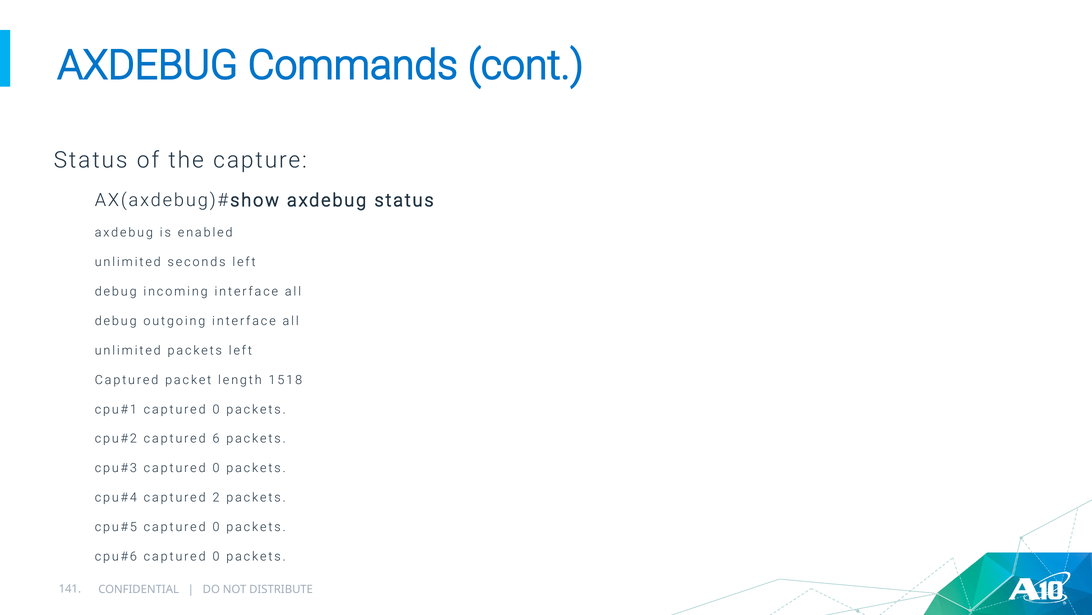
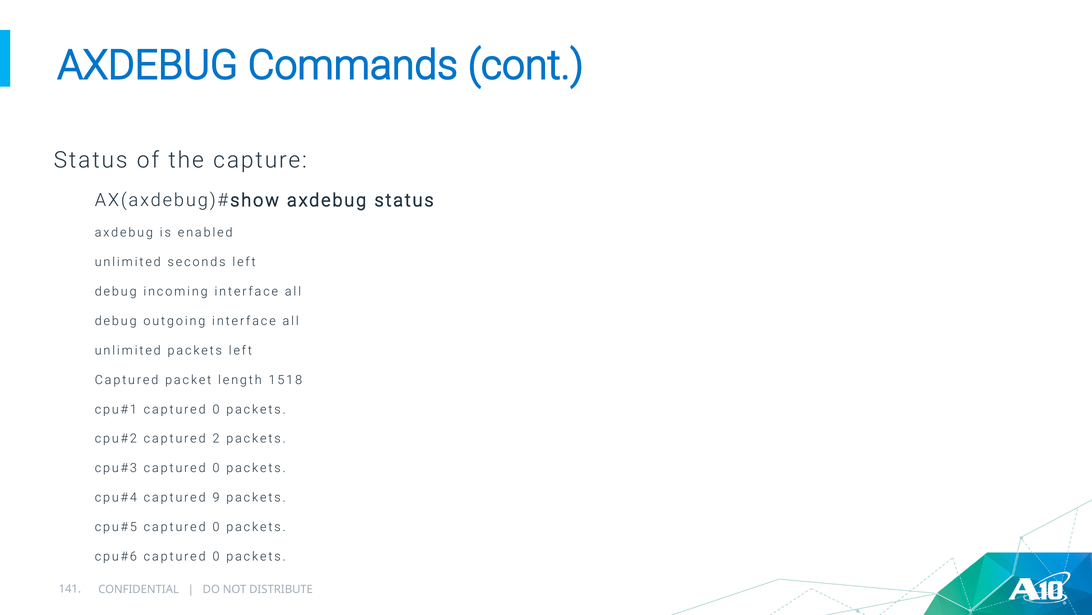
6: 6 -> 2 (216, 438)
2: 2 -> 9 (216, 497)
